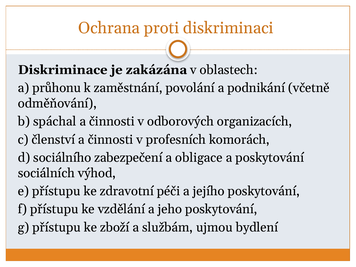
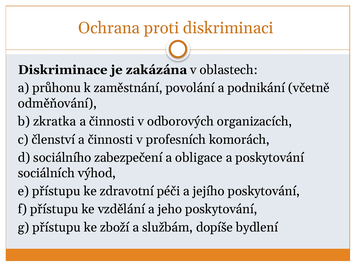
spáchal: spáchal -> zkratka (55, 121)
ujmou: ujmou -> dopíše (214, 227)
